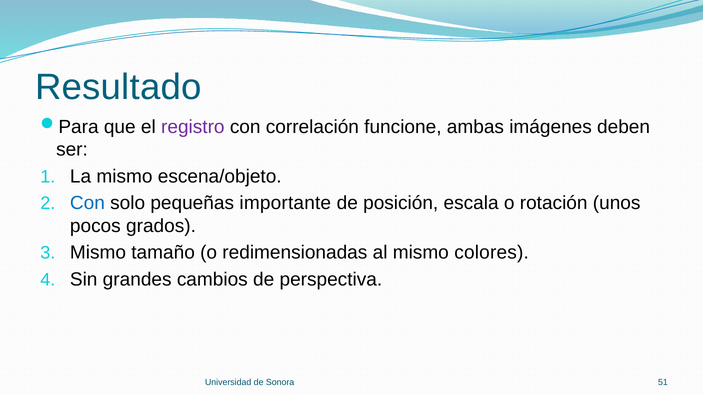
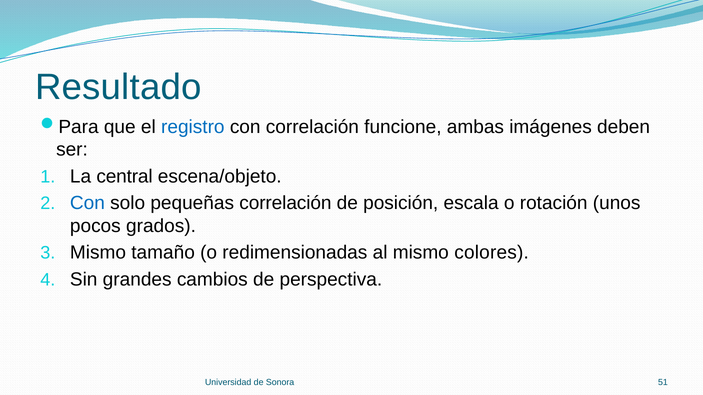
registro colour: purple -> blue (193, 127)
La mismo: mismo -> central (125, 177)
pequeñas importante: importante -> correlación (285, 203)
